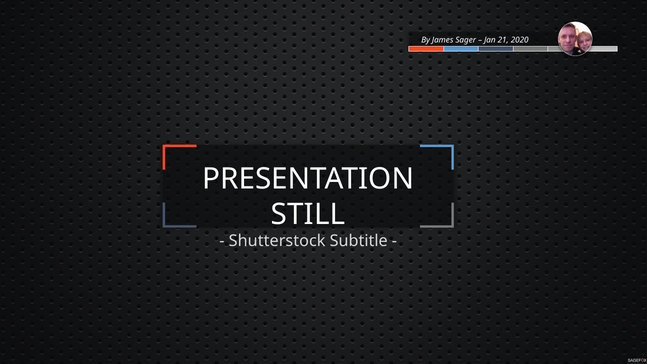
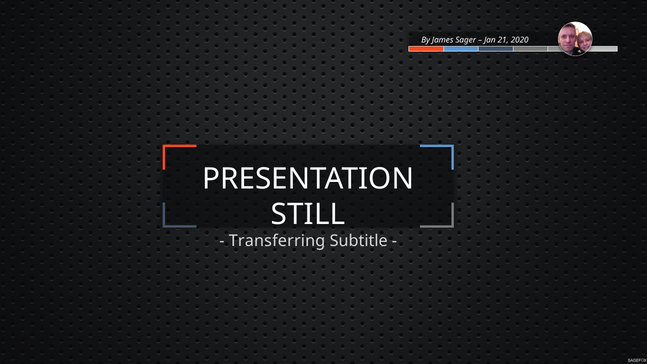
Shutterstock: Shutterstock -> Transferring (277, 241)
